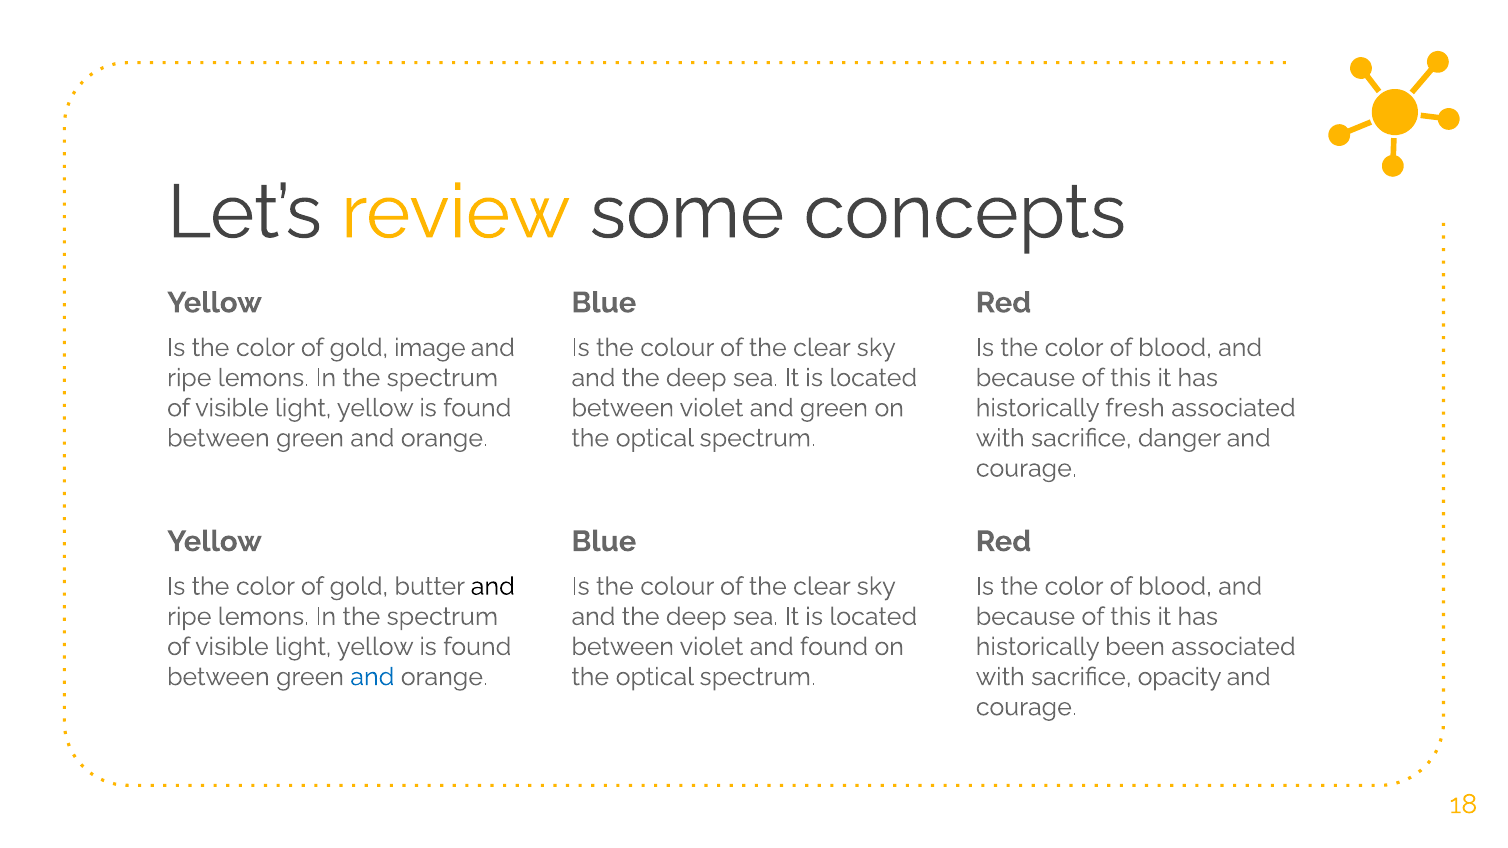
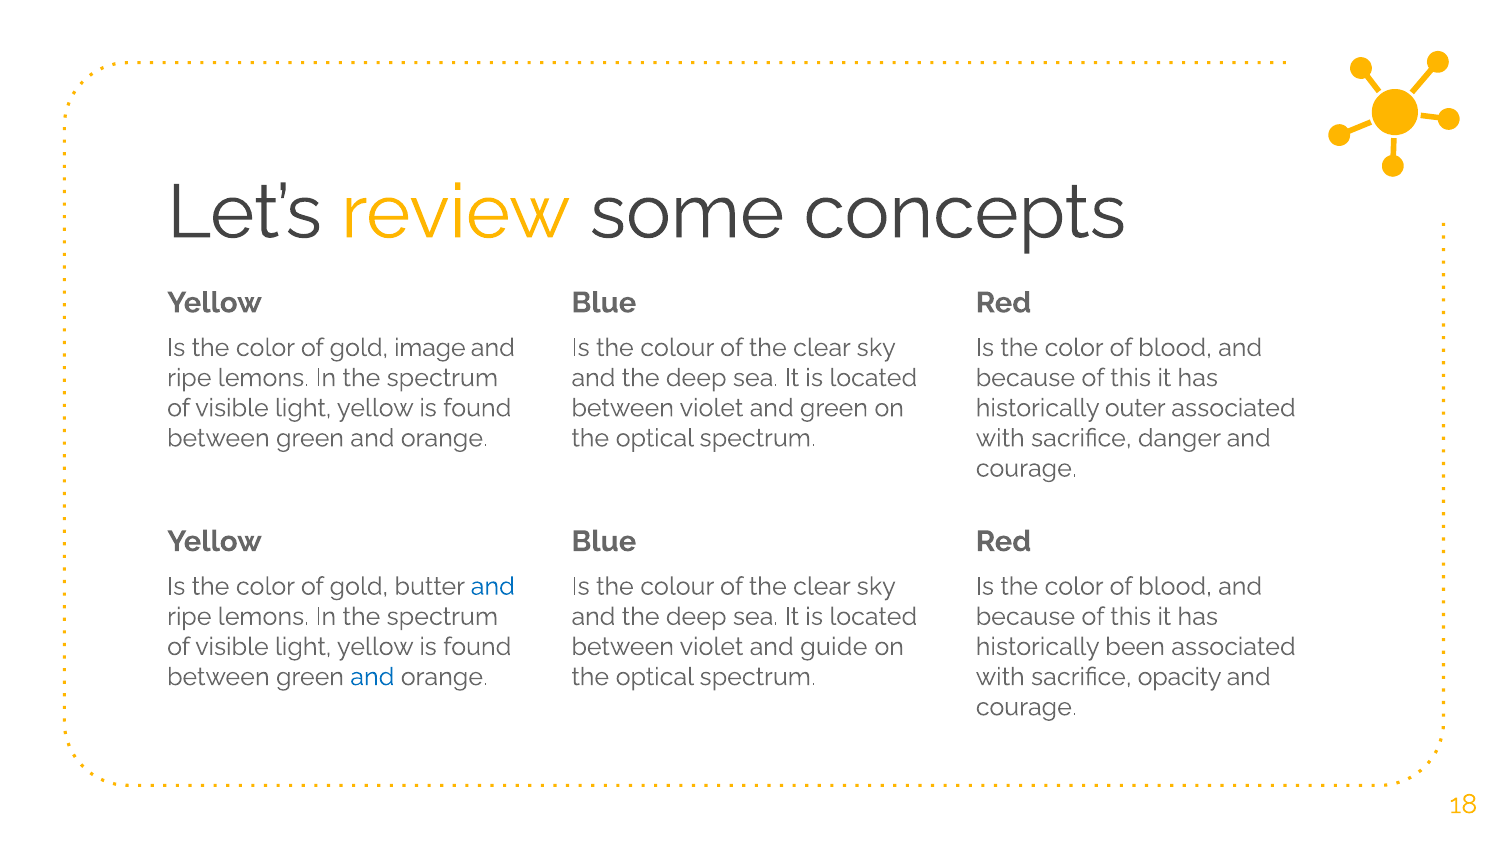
fresh: fresh -> outer (1135, 408)
and colour: black -> blue (493, 587)
and found: found -> guide (834, 647)
